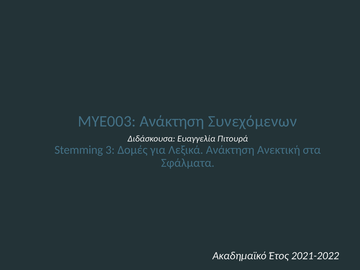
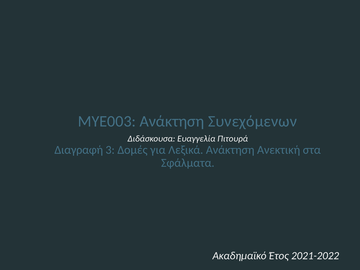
Stemming: Stemming -> Διαγραφή (79, 150)
